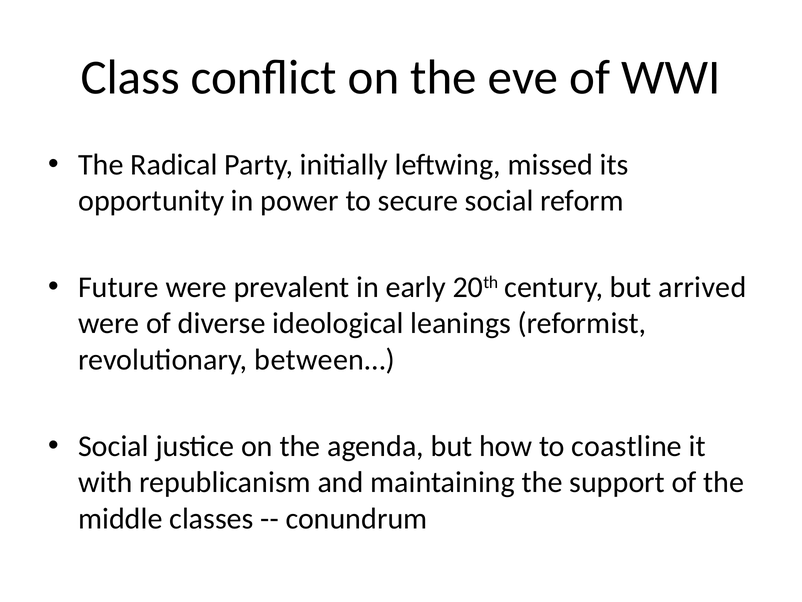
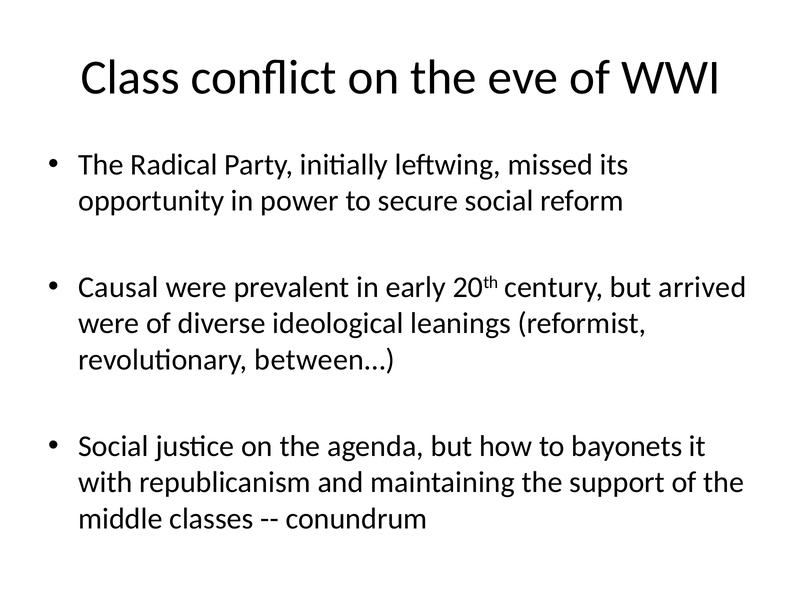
Future: Future -> Causal (118, 287)
coastline: coastline -> bayonets (627, 446)
